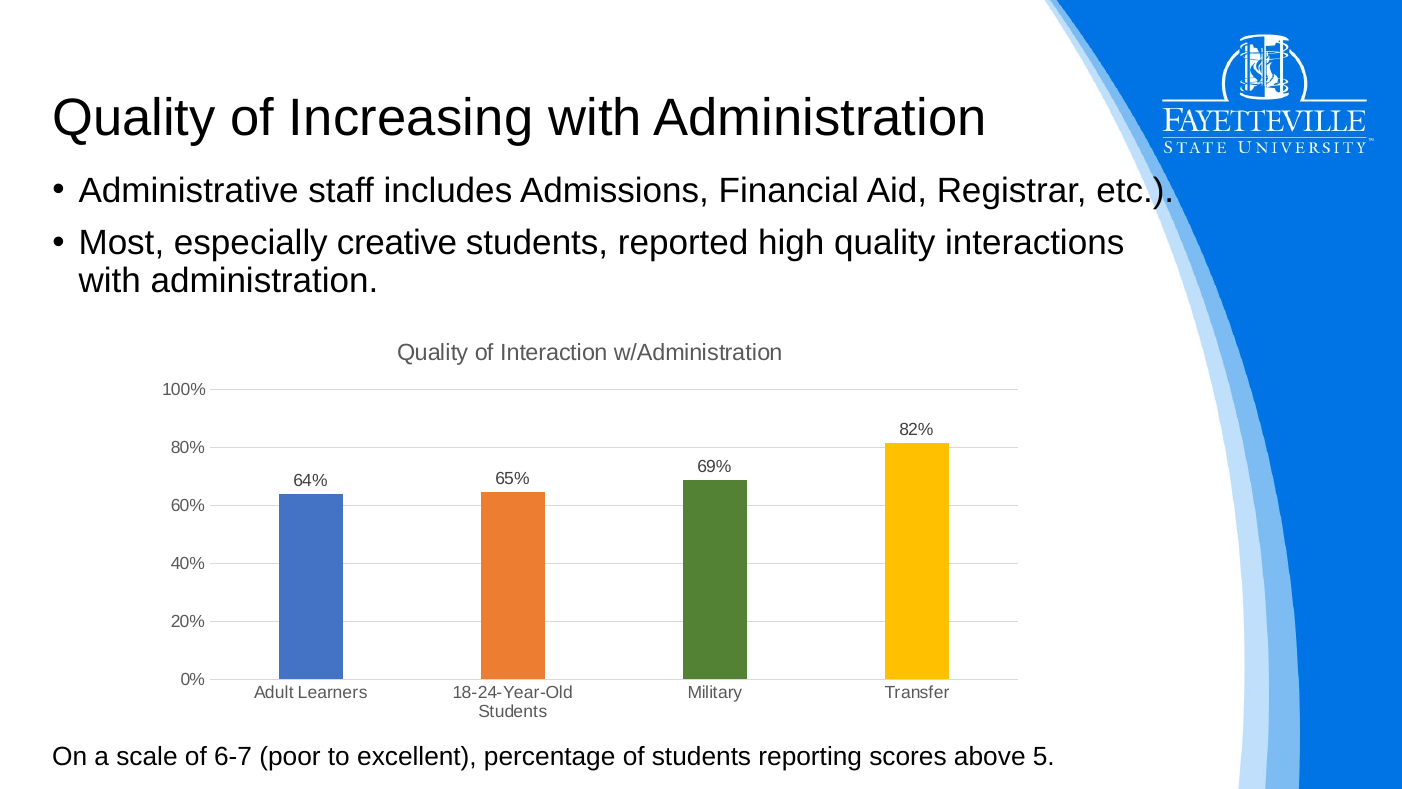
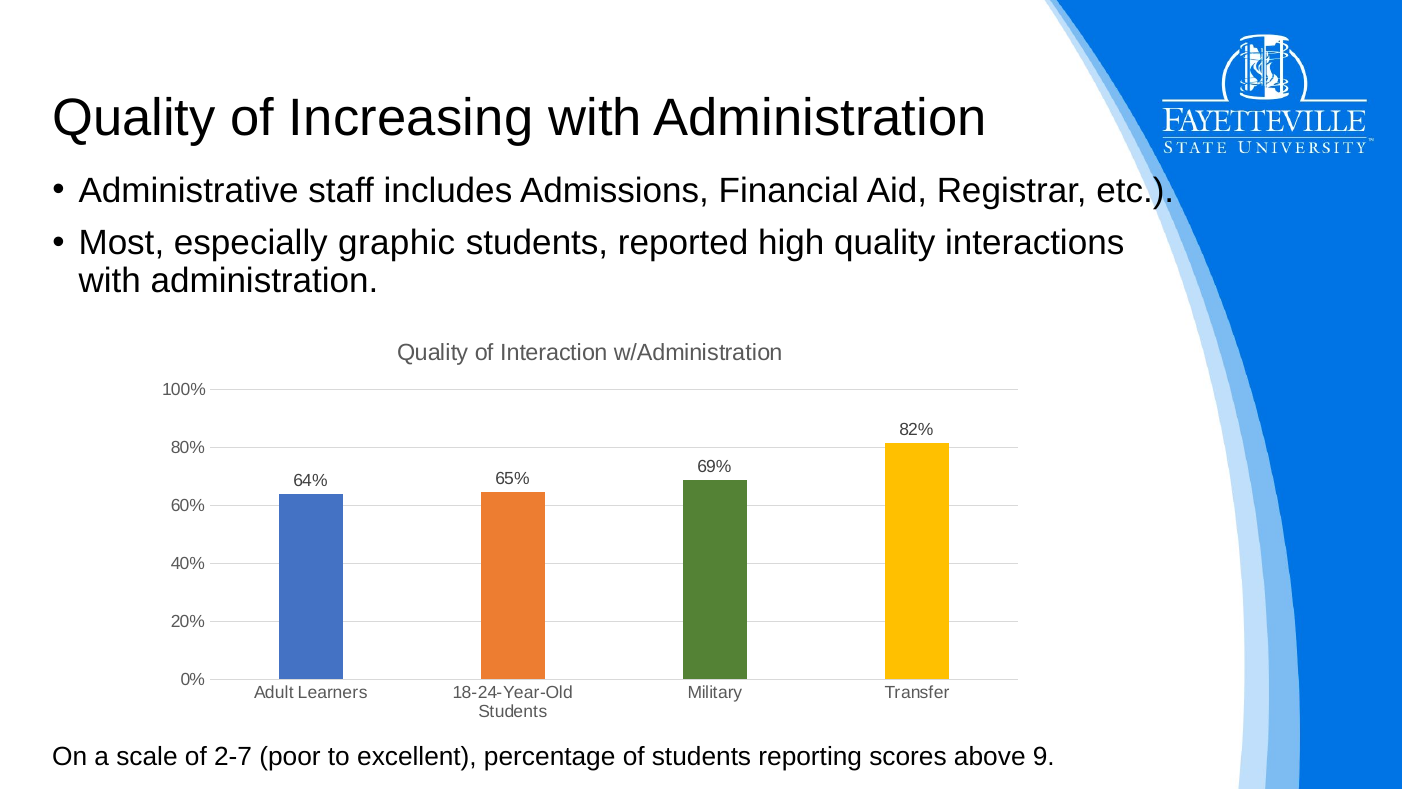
creative: creative -> graphic (397, 243)
6-7: 6-7 -> 2-7 (233, 757)
5: 5 -> 9 (1044, 757)
